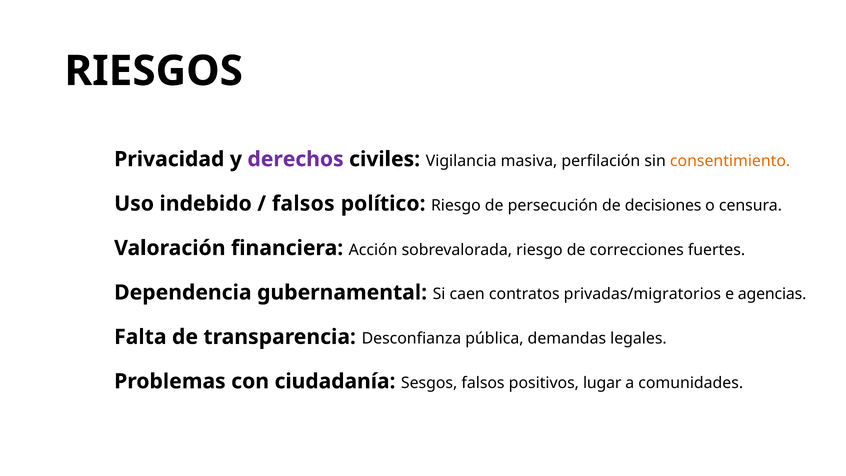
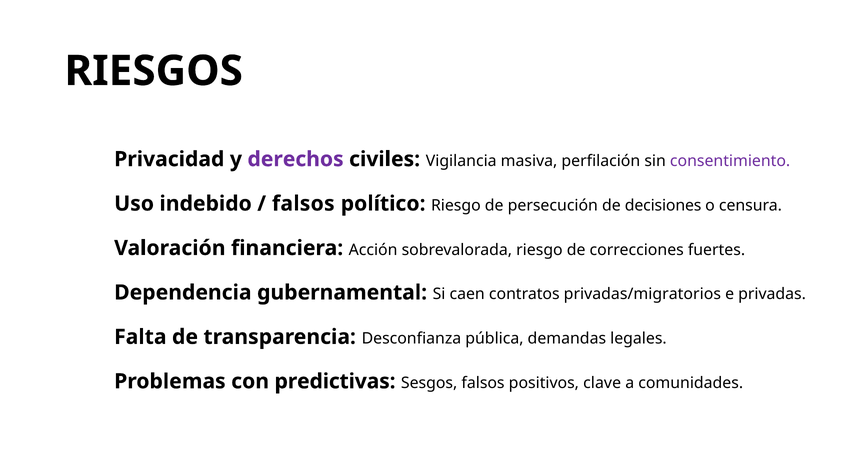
consentimiento colour: orange -> purple (730, 161)
agencias: agencias -> privadas (772, 294)
ciudadanía: ciudadanía -> predictivas (335, 381)
lugar: lugar -> clave (602, 383)
